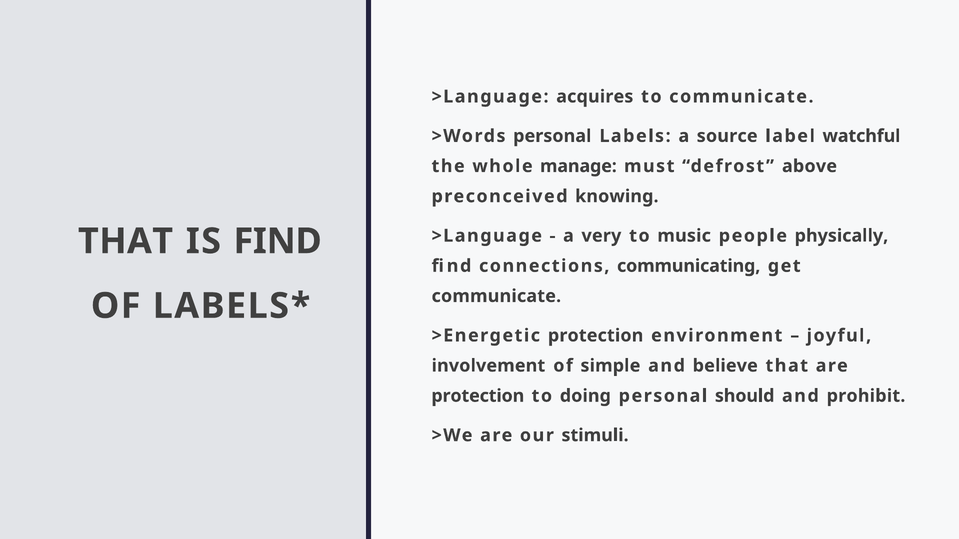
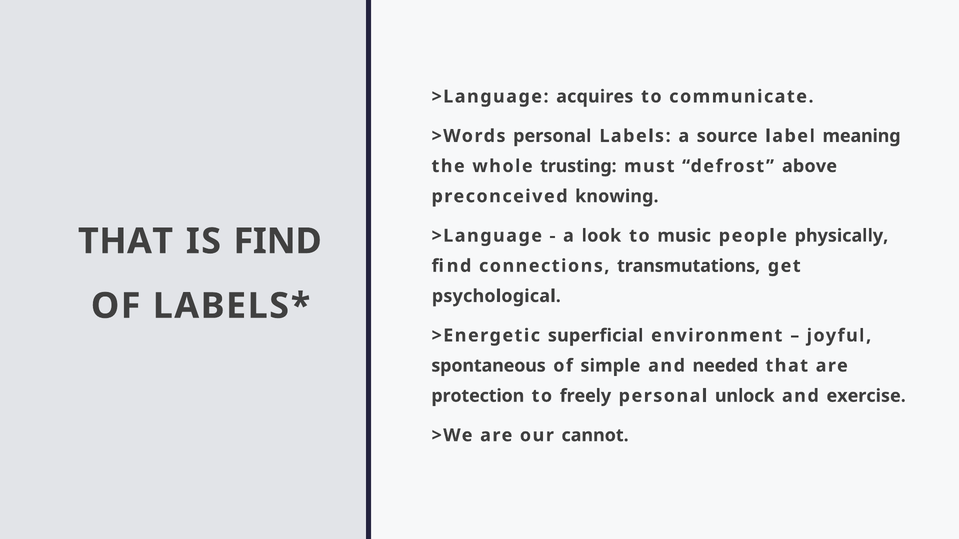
watchful: watchful -> meaning (862, 136)
manage: manage -> trusting (578, 166)
very: very -> look (601, 236)
communicating: communicating -> transmutations (689, 266)
communicate: communicate -> psychological (496, 296)
>Energetic protection: protection -> superficial (596, 336)
involvement: involvement -> spontaneous (489, 366)
believe: believe -> needed (725, 366)
doing: doing -> freely (585, 396)
should: should -> unlock (745, 396)
prohibit: prohibit -> exercise (866, 396)
stimuli: stimuli -> cannot (595, 436)
